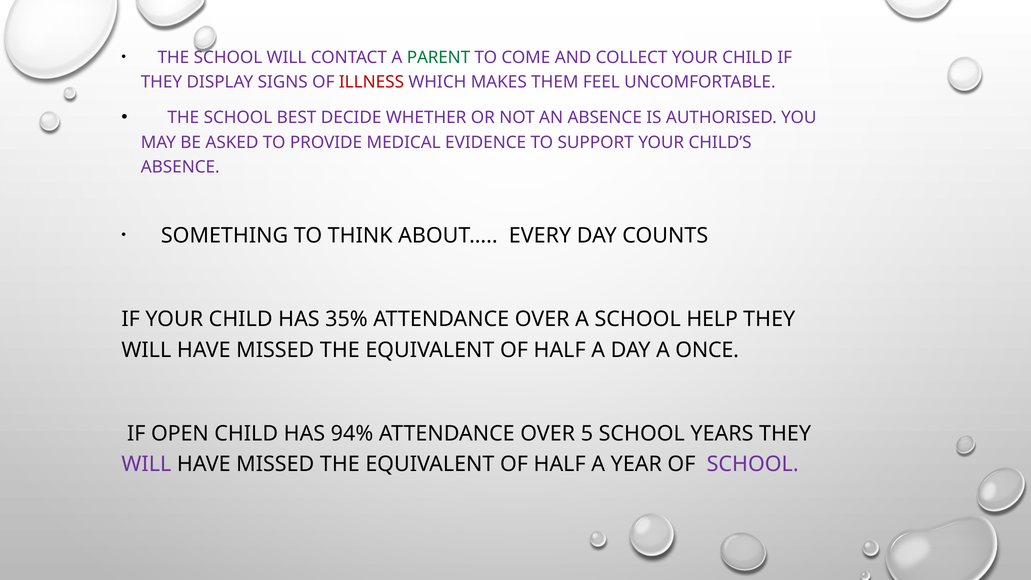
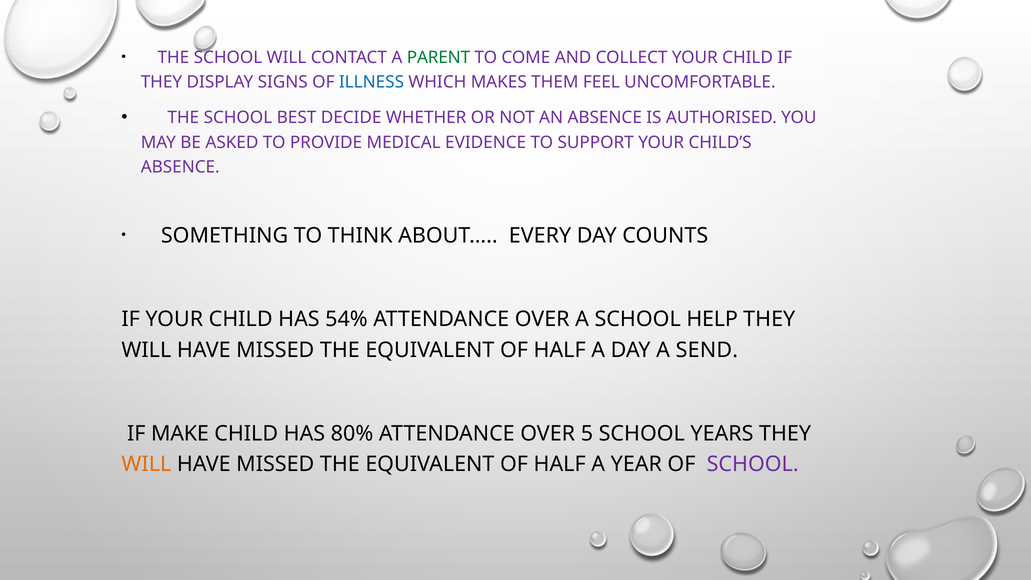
ILLNESS colour: red -> blue (371, 82)
35%: 35% -> 54% (346, 319)
ONCE: ONCE -> SEND (707, 350)
OPEN: OPEN -> MAKE (180, 433)
94%: 94% -> 80% (352, 433)
WILL colour: purple -> orange (146, 464)
